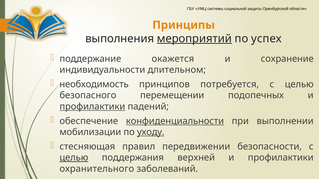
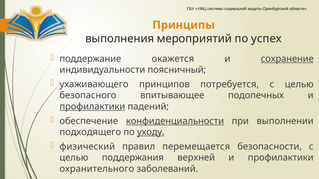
мероприятий underline: present -> none (194, 39)
сохранение underline: none -> present (287, 59)
длительном: длительном -> поясничный (177, 70)
необходимость: необходимость -> ухаживающего (94, 84)
перемещении: перемещении -> впитывающее (172, 96)
мобилизации: мобилизации -> подходящего (90, 132)
стесняющая: стесняющая -> физический (87, 147)
передвижении: передвижении -> перемещается (196, 147)
целью underline: present -> none (74, 158)
